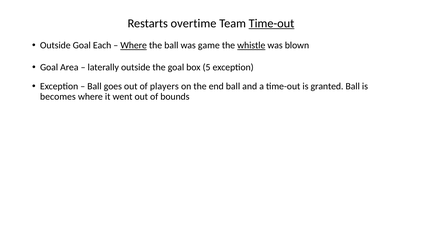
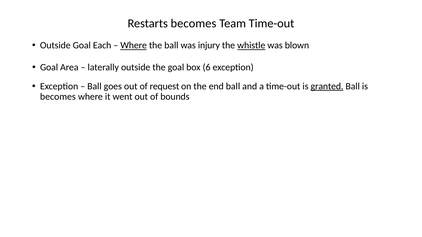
Restarts overtime: overtime -> becomes (194, 23)
Time-out underline: present -> none (272, 23)
game: game -> injury (209, 45)
5: 5 -> 6 (207, 67)
players: players -> request (164, 86)
granted underline: none -> present (327, 86)
